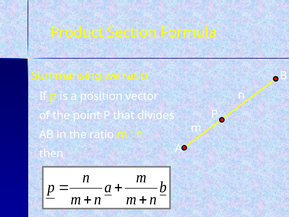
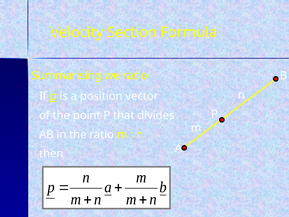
Product: Product -> Velocity (77, 32)
